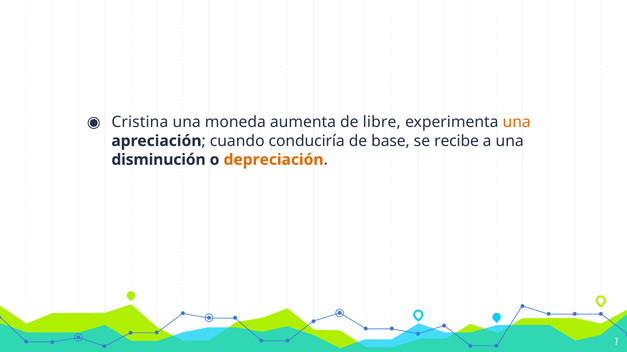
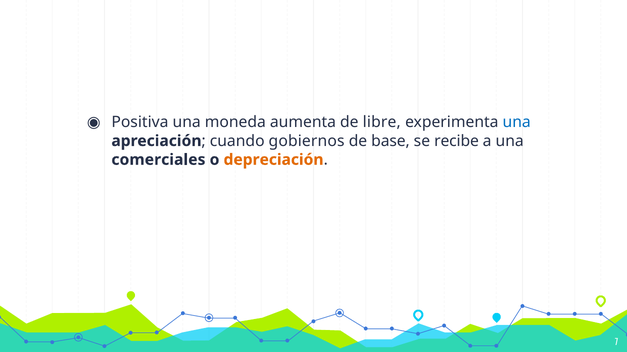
Cristina: Cristina -> Positiva (140, 122)
una colour: orange -> blue (517, 122)
conduciría: conduciría -> gobiernos (307, 141)
disminución: disminución -> comerciales (158, 160)
